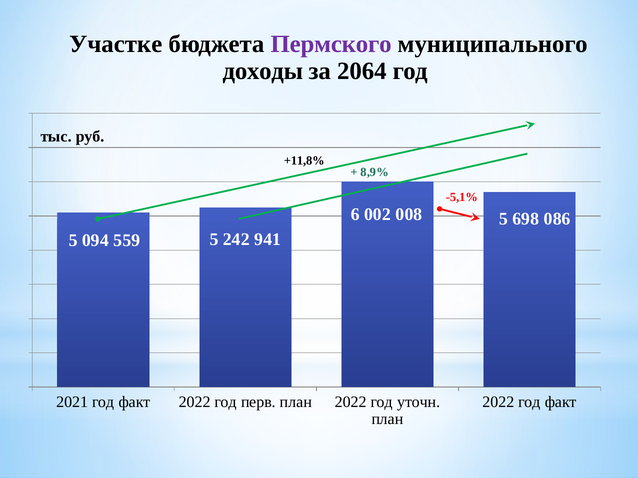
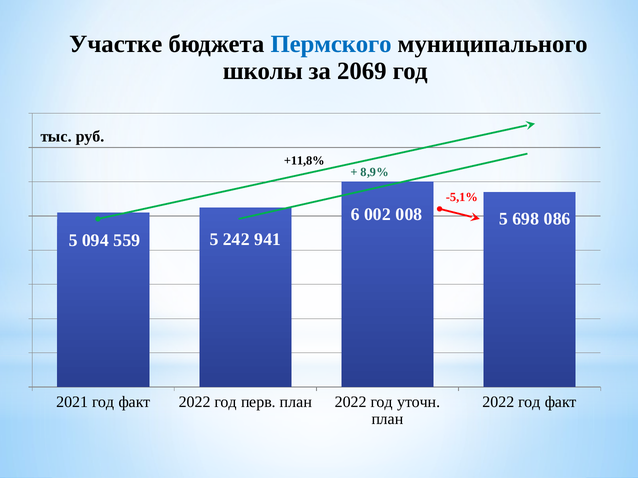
Пермского colour: purple -> blue (331, 44)
доходы: доходы -> школы (263, 71)
2064: 2064 -> 2069 (362, 71)
